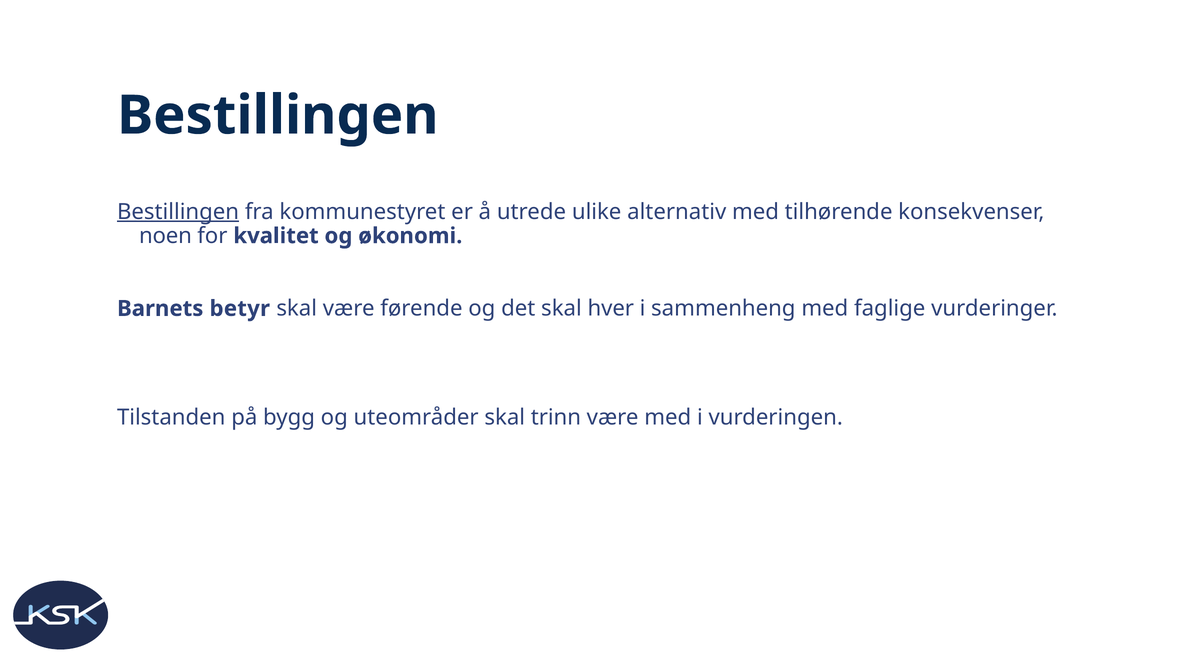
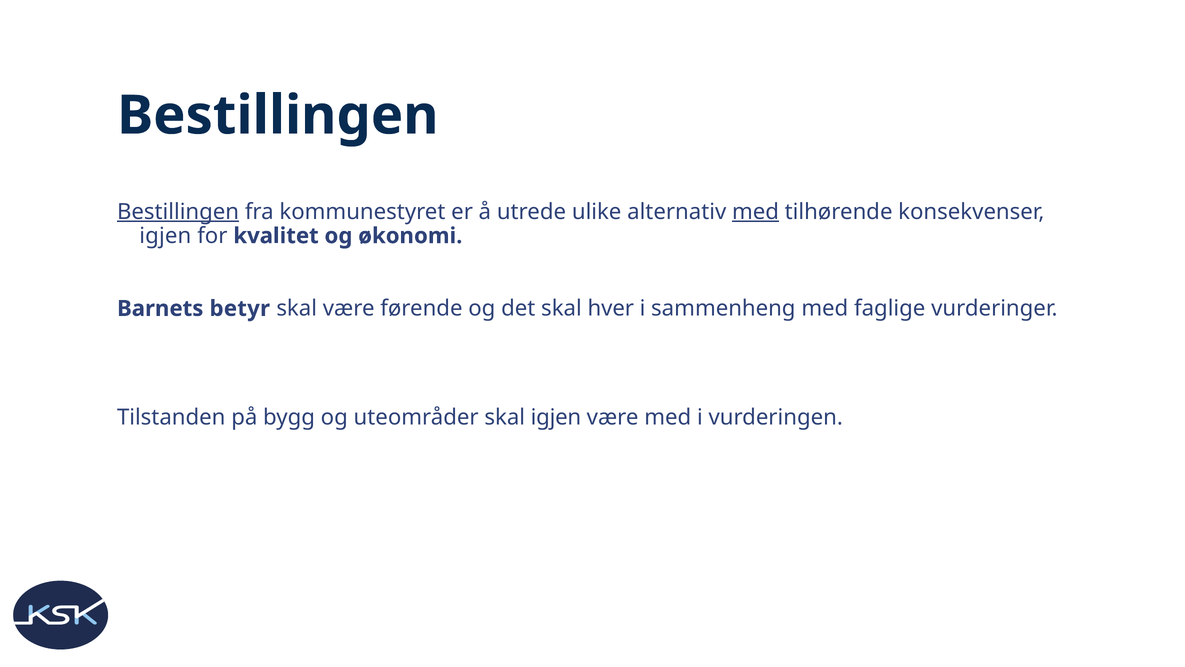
med underline: none -> present (756, 212)
noen: noen -> igjen (165, 236)
skal trinn: trinn -> igjen (556, 417)
